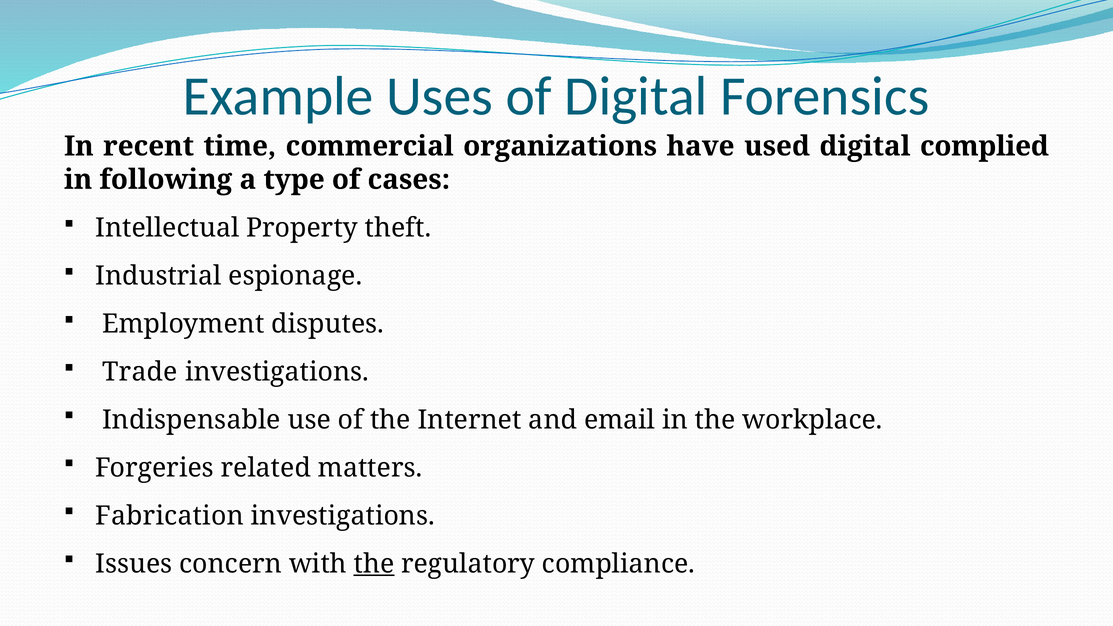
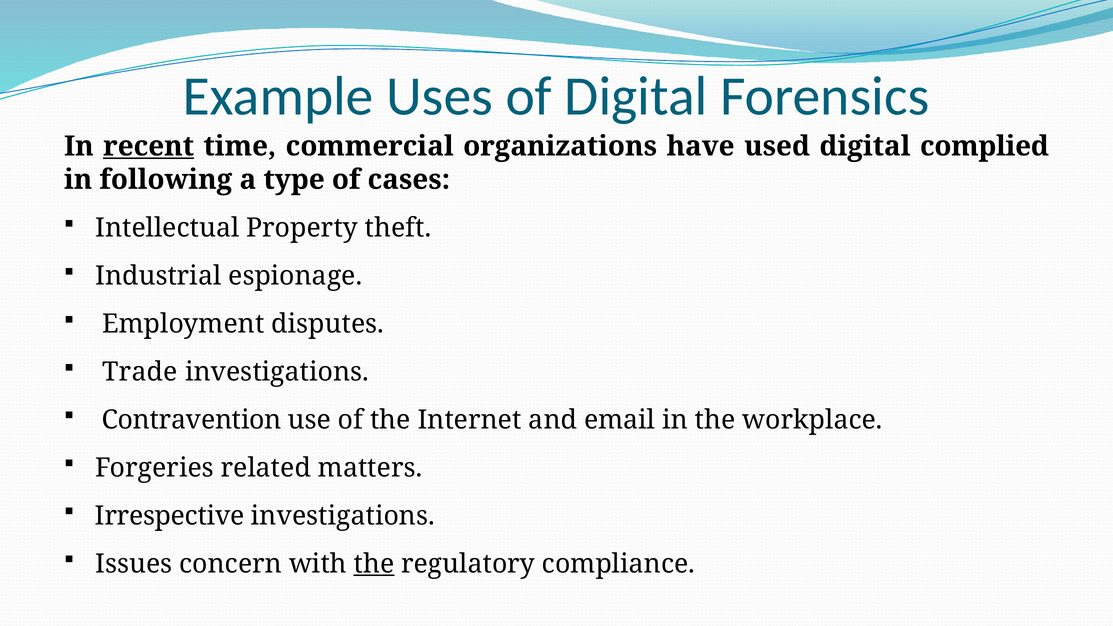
recent underline: none -> present (149, 146)
Indispensable: Indispensable -> Contravention (192, 420)
Fabrication: Fabrication -> Irrespective (170, 516)
